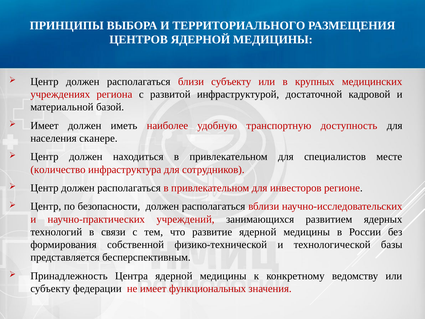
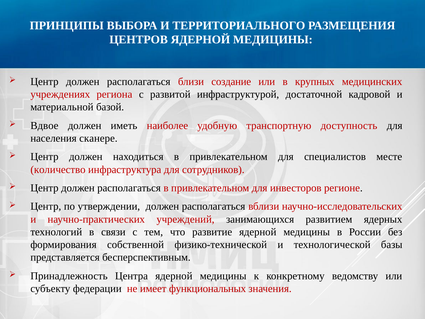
близи субъекту: субъекту -> создание (231, 82)
Имеет: Имеет -> Вдвое (44, 125)
безопасности: безопасности -> утверждении (109, 206)
